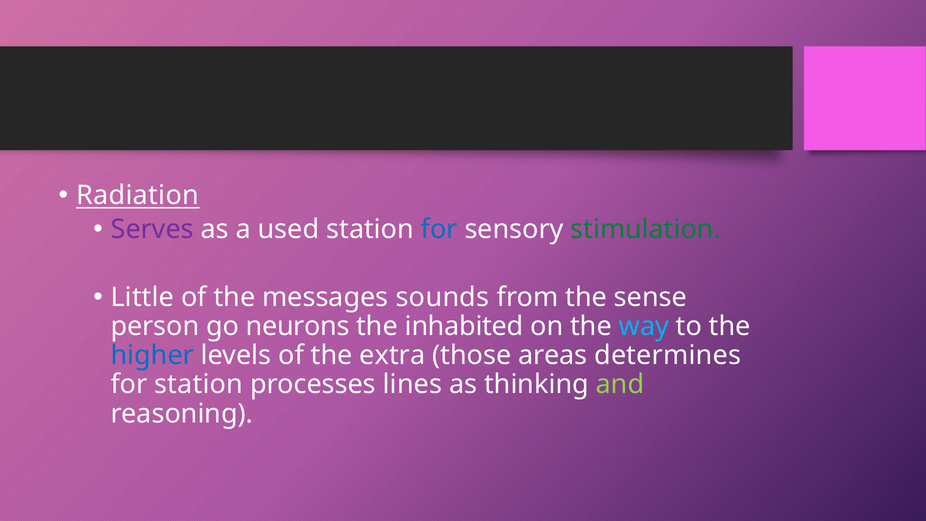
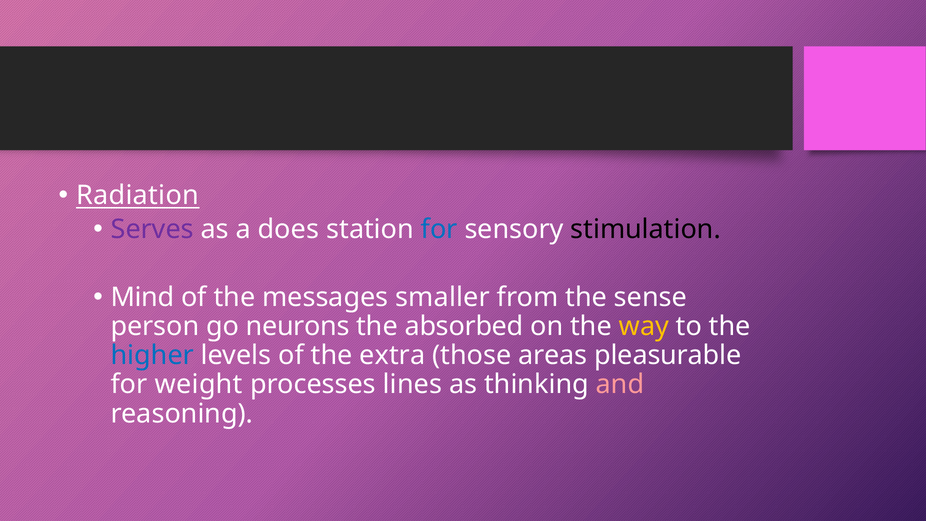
used: used -> does (288, 229)
stimulation colour: green -> black (646, 229)
Little: Little -> Mind (143, 297)
sounds: sounds -> smaller (443, 297)
inhabited: inhabited -> absorbed (464, 326)
way colour: light blue -> yellow (644, 326)
determines: determines -> pleasurable (668, 355)
for station: station -> weight (199, 384)
and colour: light green -> pink (620, 384)
